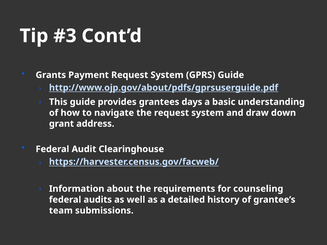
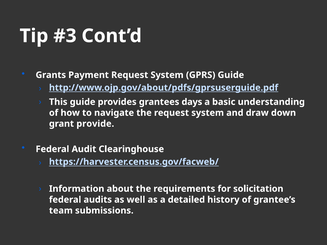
address: address -> provide (95, 124)
counseling: counseling -> solicitation (258, 189)
